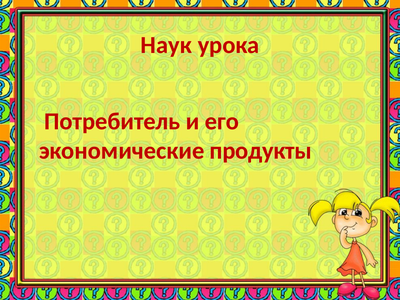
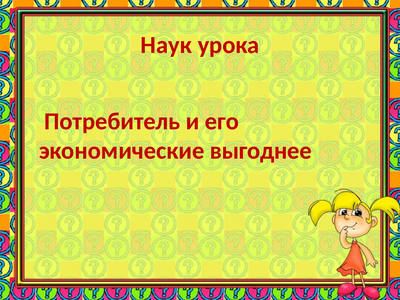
продукты: продукты -> выгоднее (261, 151)
